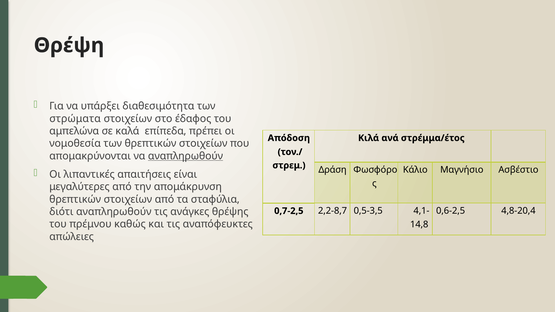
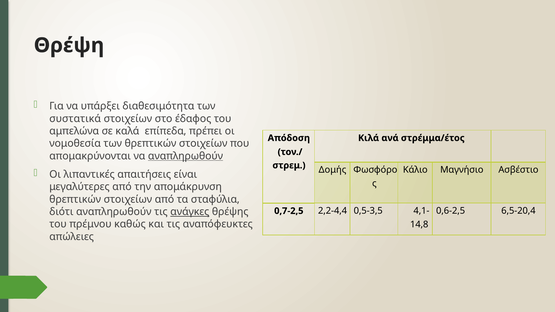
στρώματα: στρώματα -> συστατικά (75, 119)
Δράση: Δράση -> Δομής (332, 170)
4,8-20,4: 4,8-20,4 -> 6,5-20,4 (518, 211)
ανάγκες underline: none -> present (190, 212)
2,2-8,7: 2,2-8,7 -> 2,2-4,4 (333, 211)
